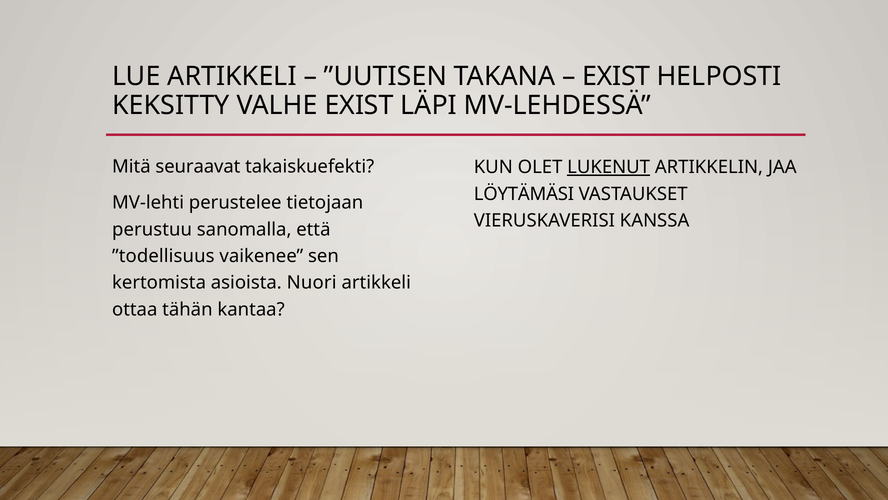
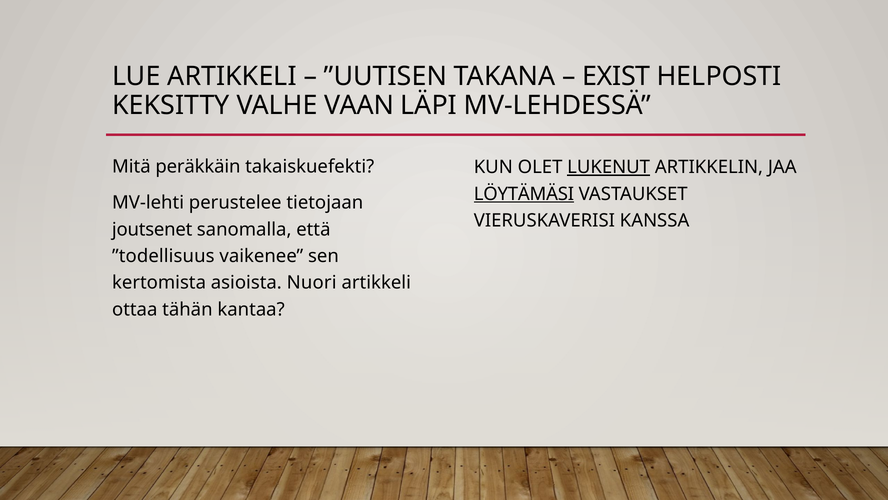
VALHE EXIST: EXIST -> VAAN (359, 105)
seuraavat: seuraavat -> peräkkäin (198, 167)
LÖYTÄMÄSI underline: none -> present (524, 194)
perustuu: perustuu -> joutsenet (152, 229)
